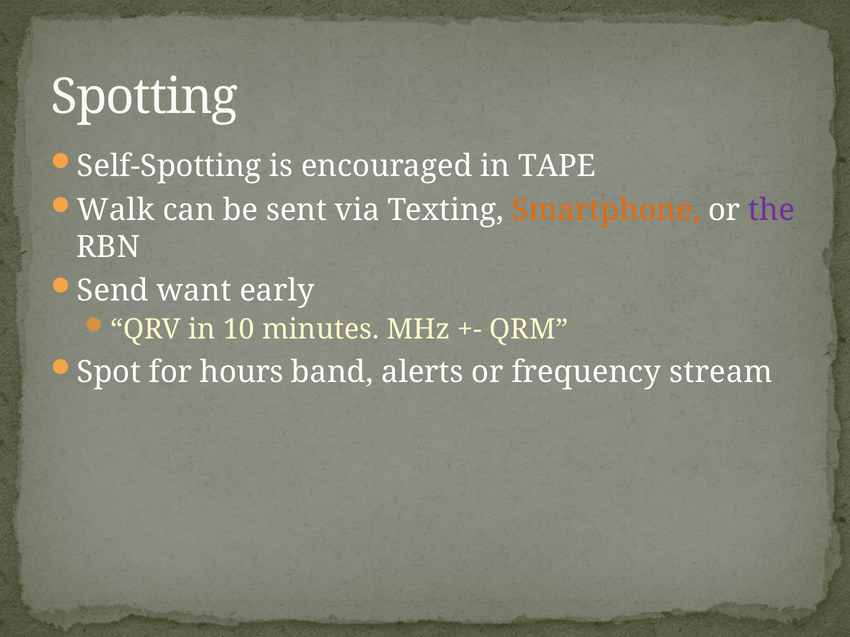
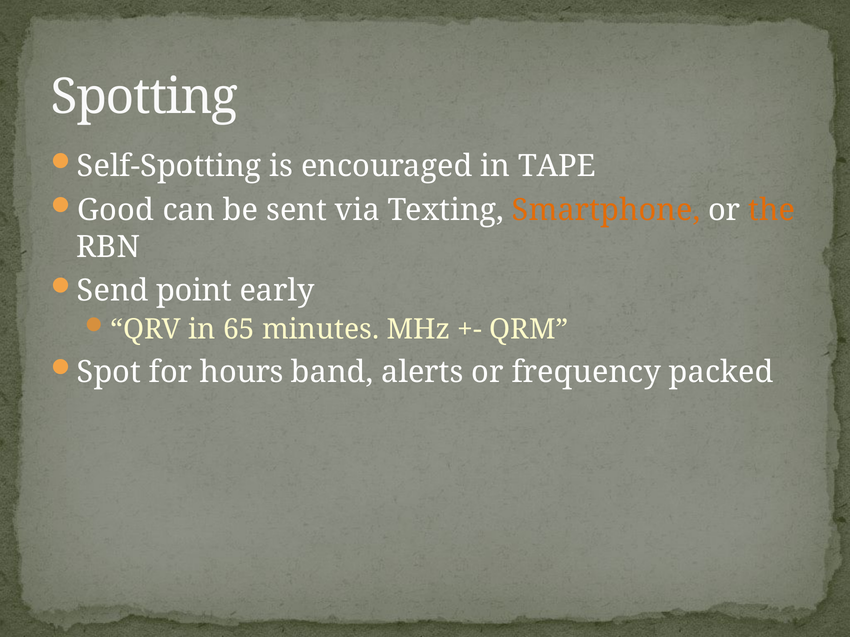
Walk: Walk -> Good (116, 210)
the colour: purple -> orange (772, 210)
want: want -> point (194, 291)
10: 10 -> 65 (239, 330)
stream: stream -> packed (721, 372)
